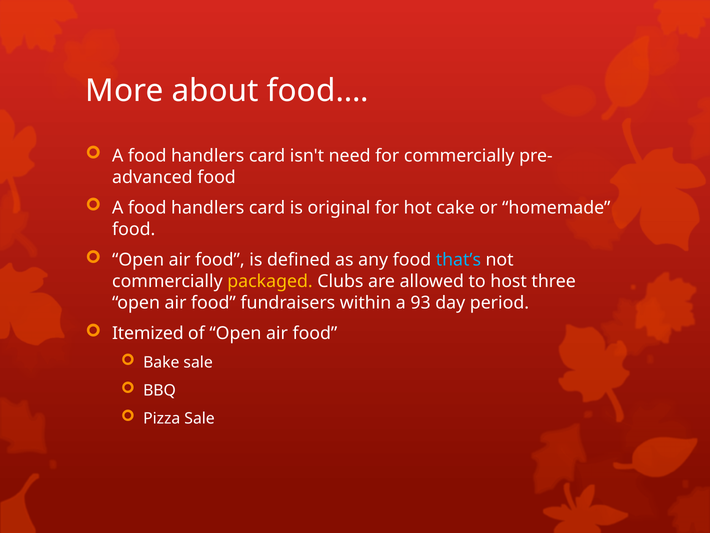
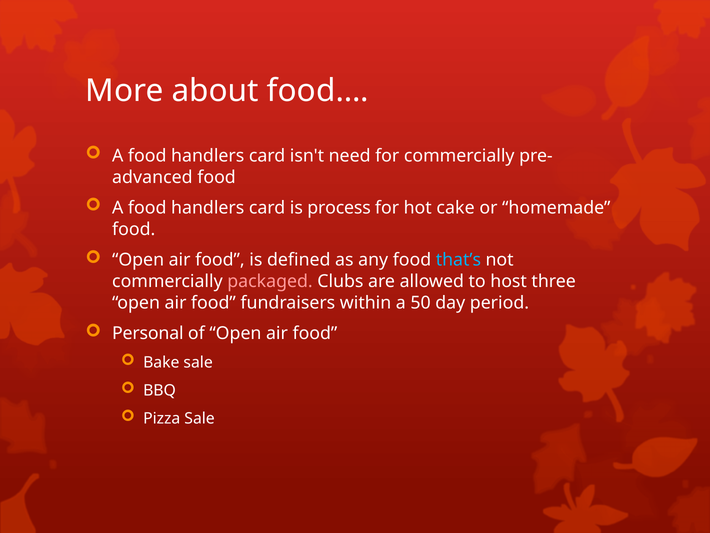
original: original -> process (339, 208)
packaged colour: yellow -> pink (270, 281)
93: 93 -> 50 (421, 302)
Itemized: Itemized -> Personal (148, 333)
